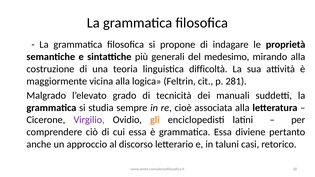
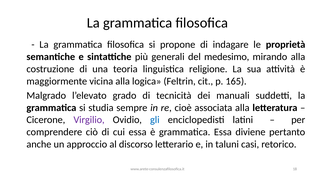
difficoltà: difficoltà -> religione (208, 69)
281: 281 -> 165 (236, 81)
gli colour: orange -> blue (155, 120)
